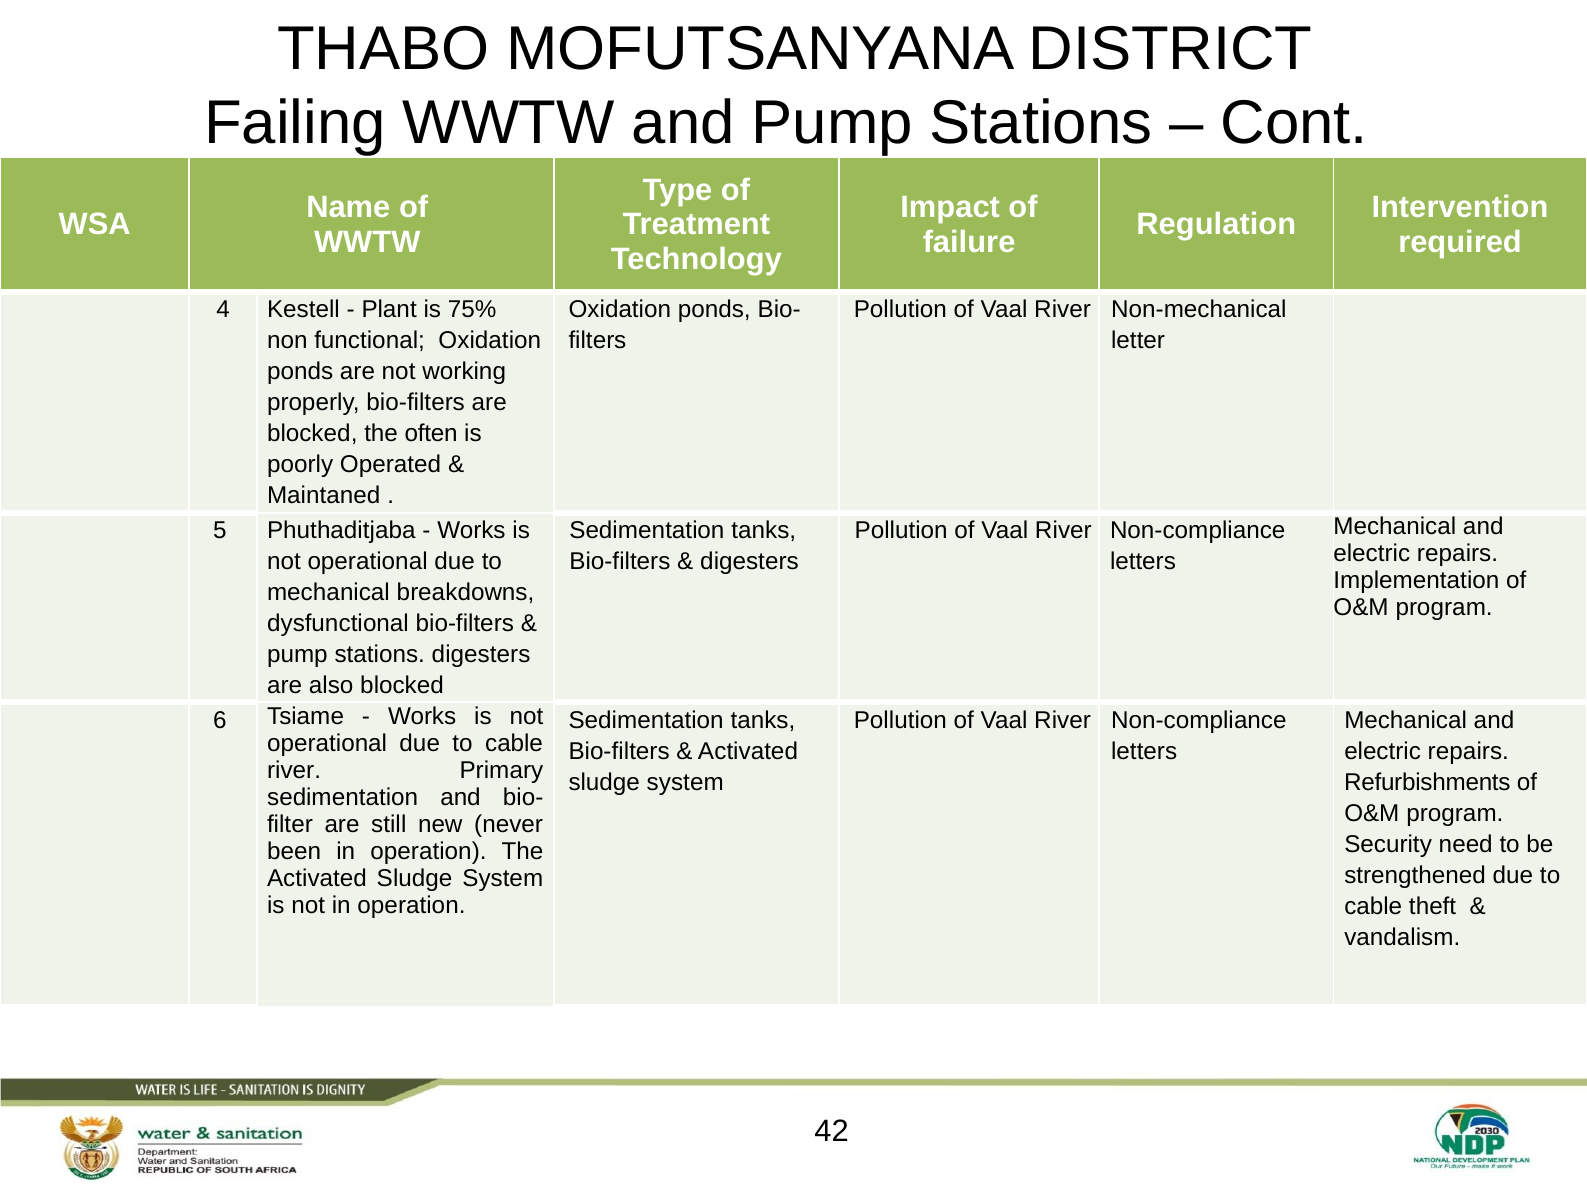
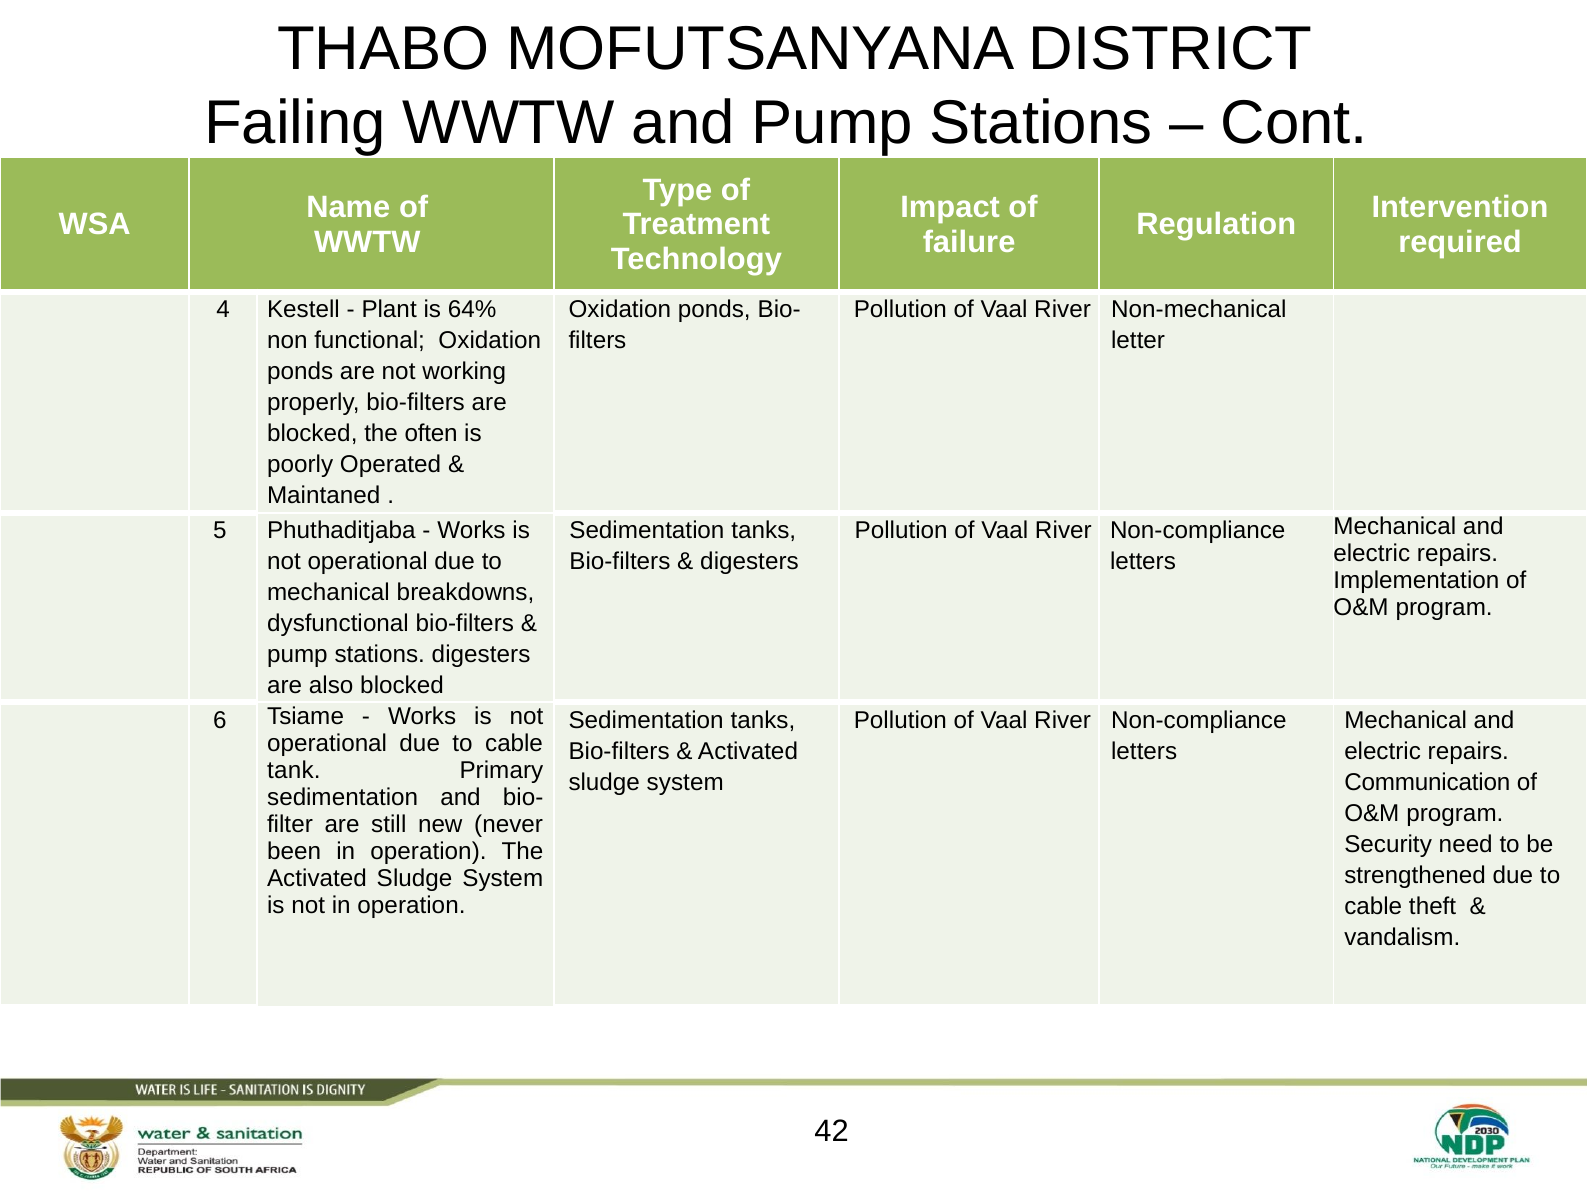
75%: 75% -> 64% (472, 309)
river: river -> tank (294, 770)
Refurbishments: Refurbishments -> Communication (1427, 782)
